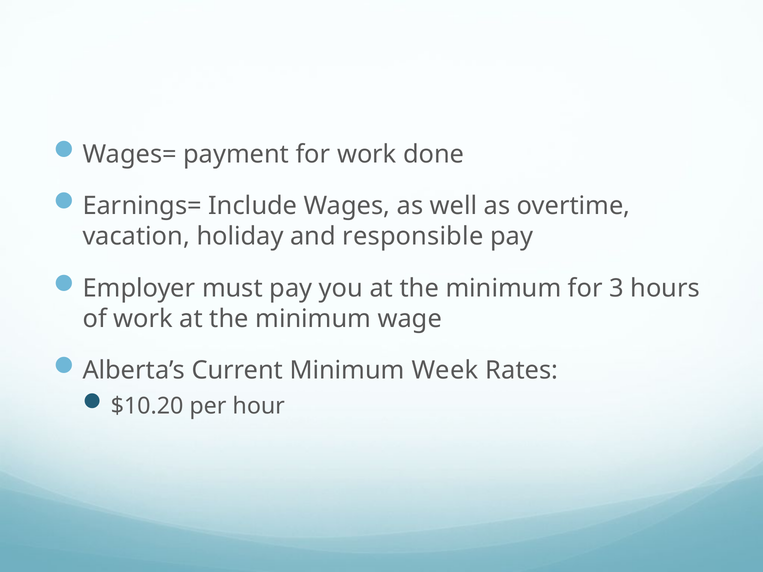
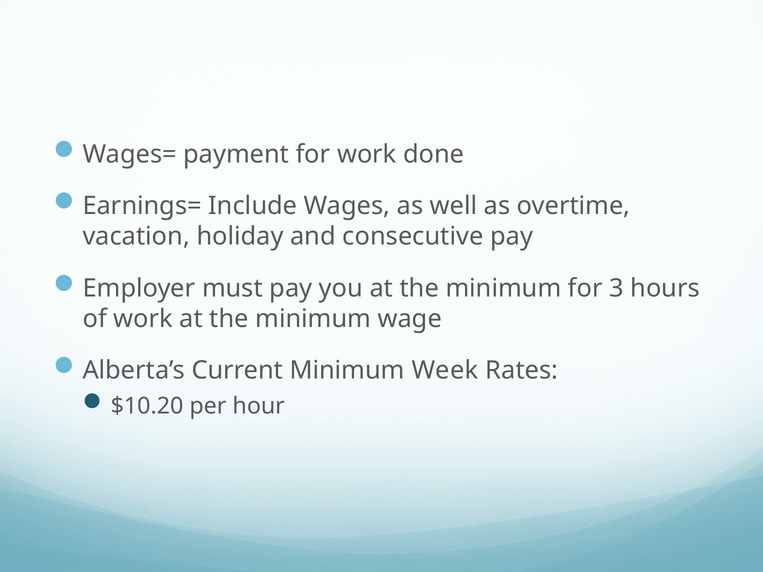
responsible: responsible -> consecutive (413, 237)
